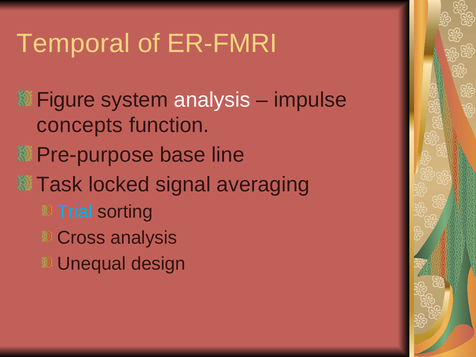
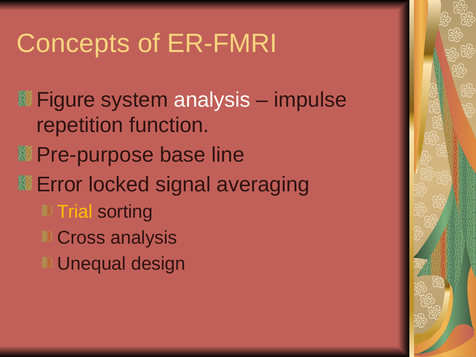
Temporal: Temporal -> Concepts (73, 43)
concepts: concepts -> repetition (80, 125)
Task: Task -> Error (60, 184)
Trial colour: light blue -> yellow (75, 212)
